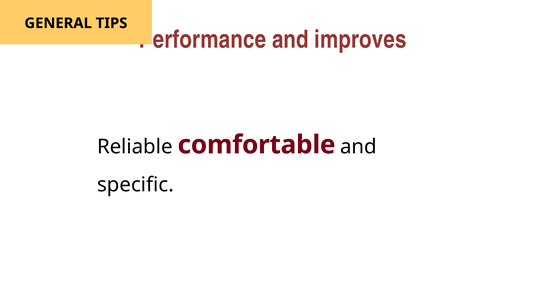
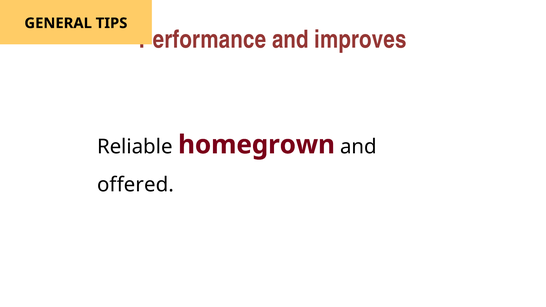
comfortable: comfortable -> homegrown (257, 145)
specific: specific -> offered (135, 185)
